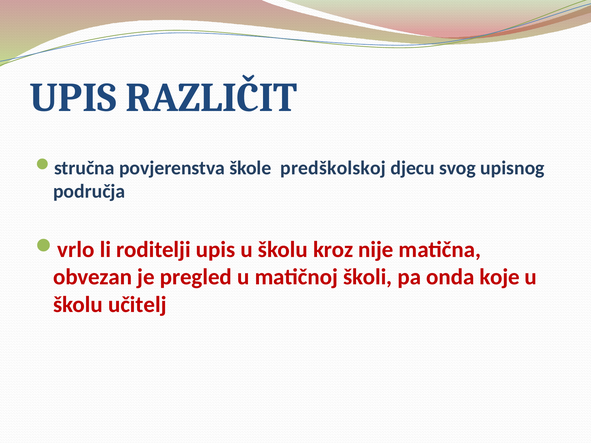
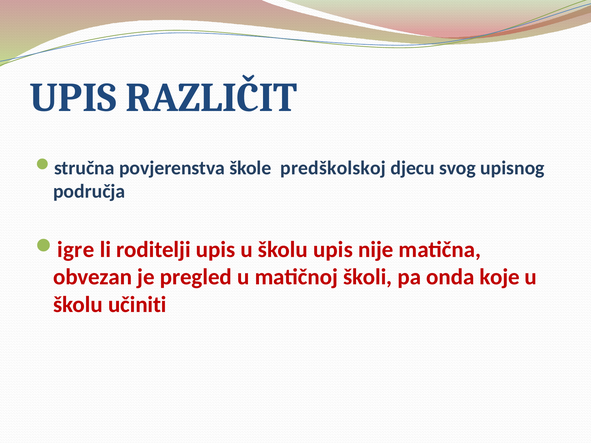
vrlo: vrlo -> igre (76, 250)
školu kroz: kroz -> upis (333, 250)
učitelj: učitelj -> učiniti (137, 305)
